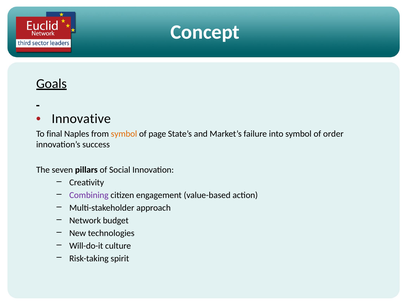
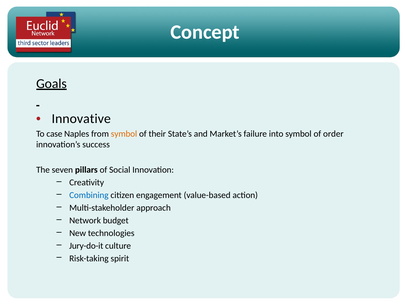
final: final -> case (54, 134)
page: page -> their (157, 134)
Combining colour: purple -> blue (89, 195)
Will-do-it: Will-do-it -> Jury-do-it (86, 246)
